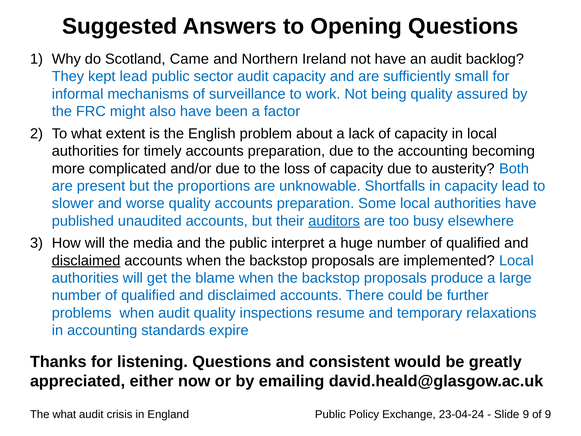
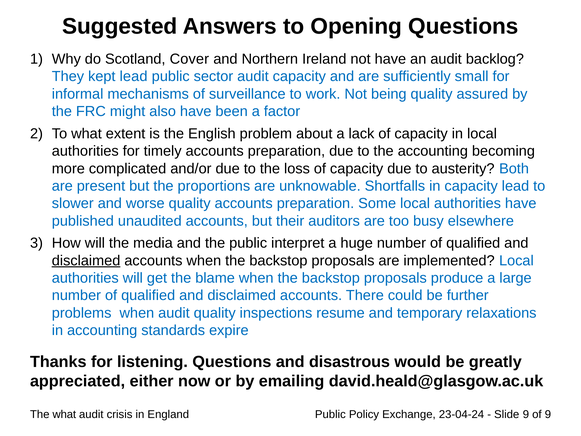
Came: Came -> Cover (189, 59)
auditors underline: present -> none (334, 221)
consistent: consistent -> disastrous (349, 362)
